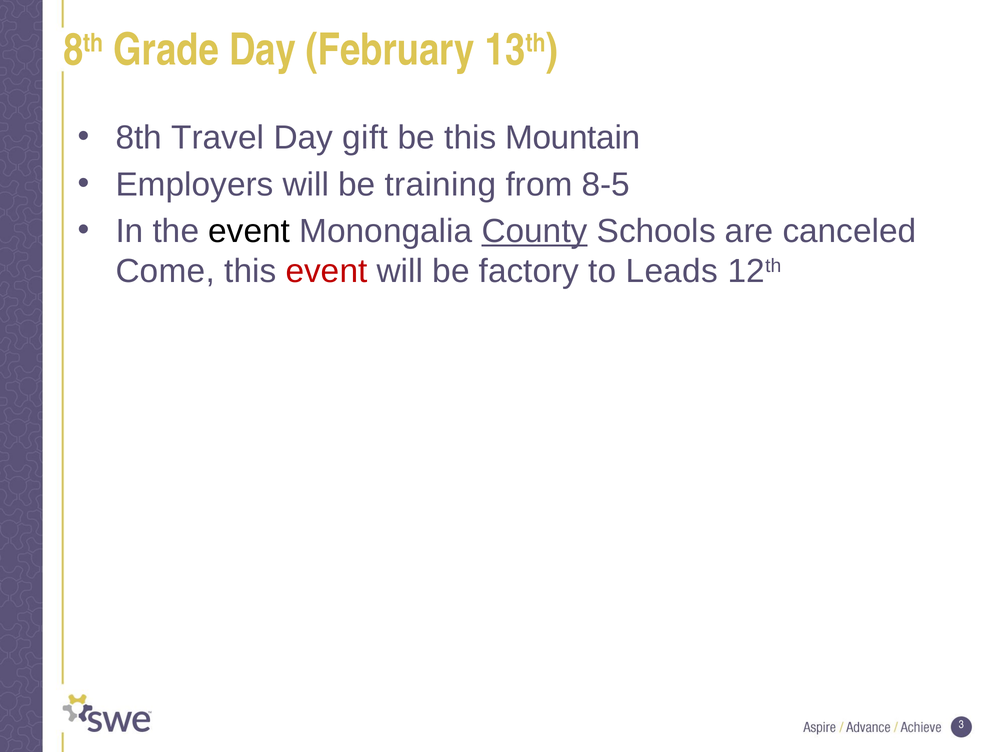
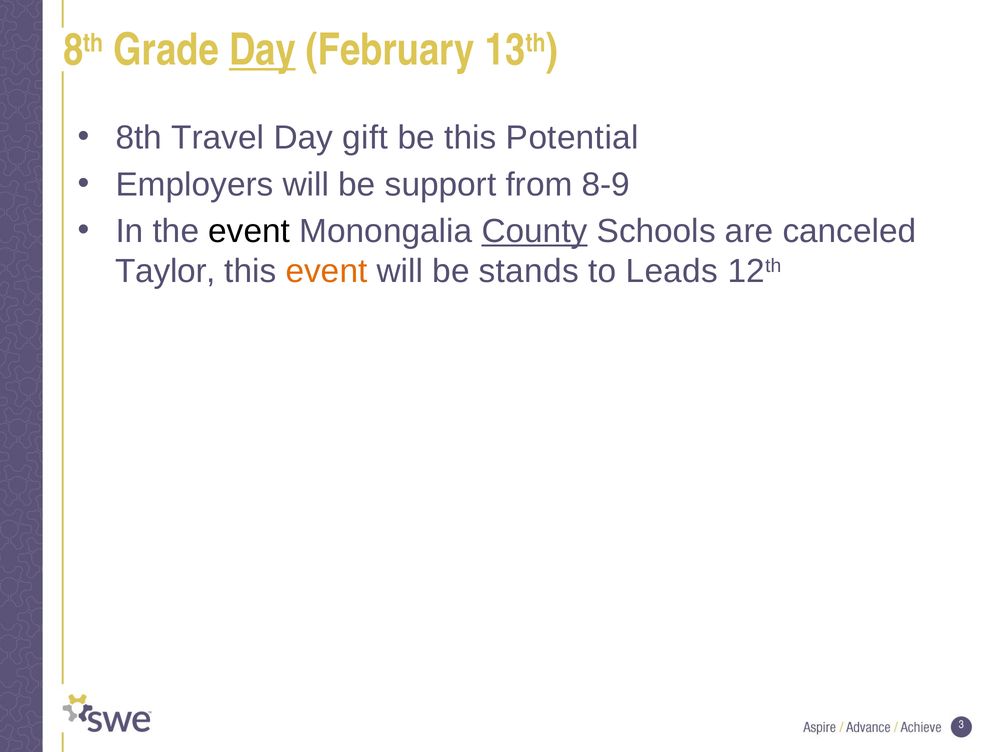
Day underline: none -> present (263, 50)
Mountain: Mountain -> Potential (572, 138)
training: training -> support (441, 185)
8-5: 8-5 -> 8-9 (606, 185)
Come: Come -> Taylor (165, 272)
event colour: red -> orange (327, 272)
factory: factory -> stands (529, 272)
